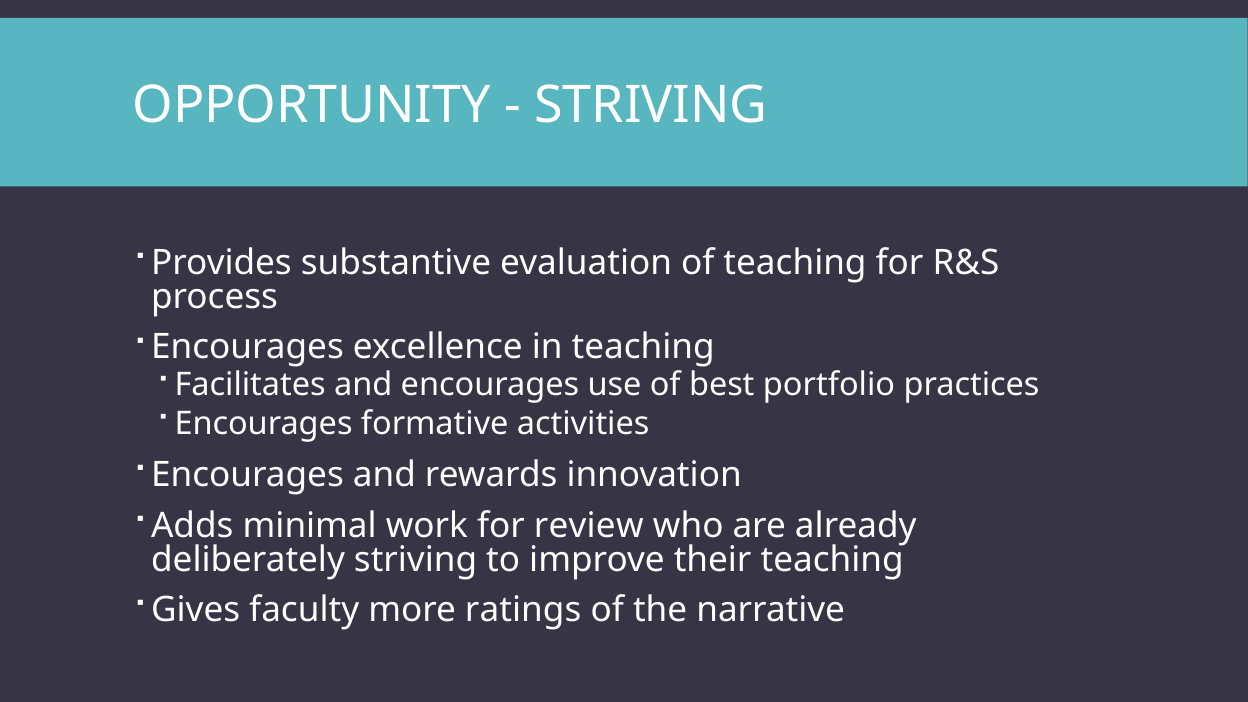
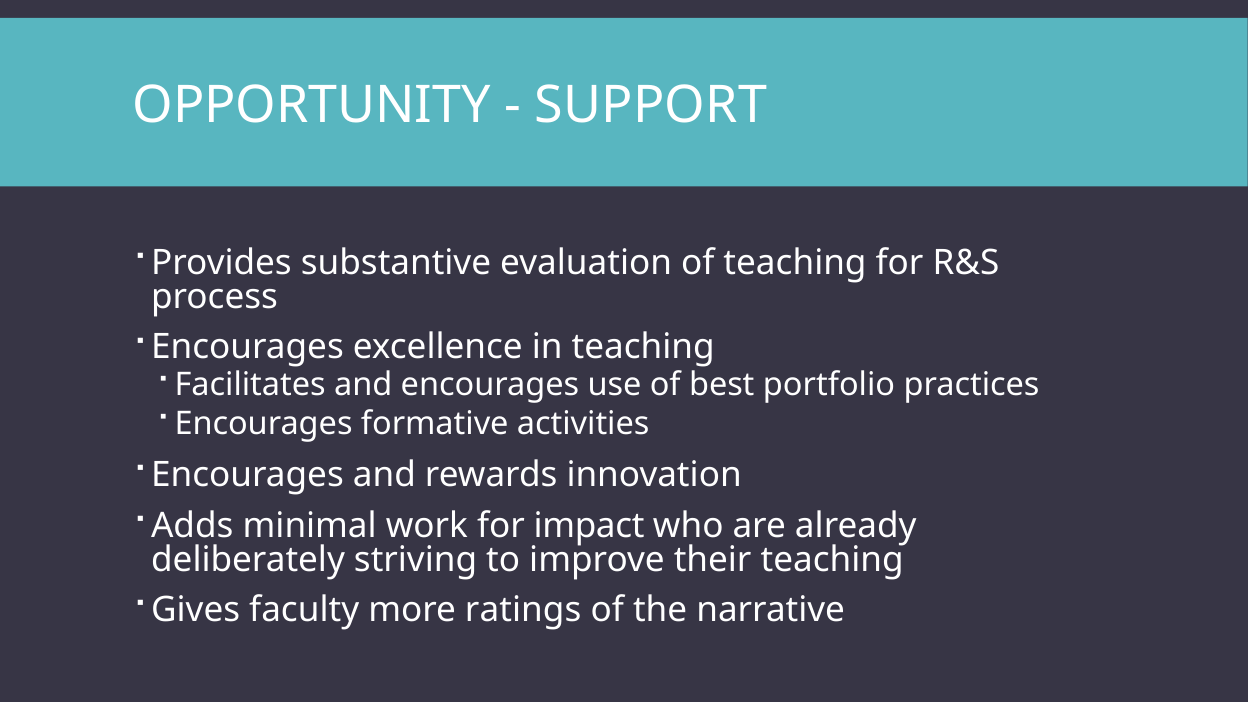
STRIVING: STRIVING -> SUPPORT (651, 105)
review: review -> impact (589, 525)
